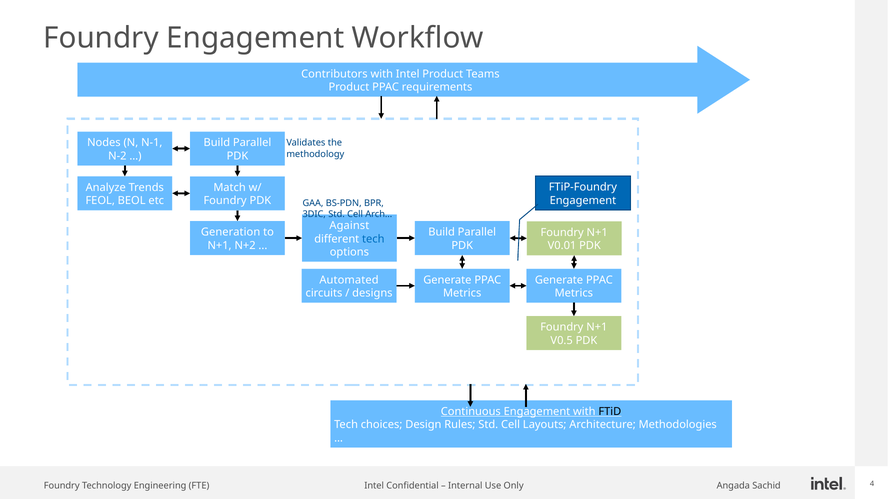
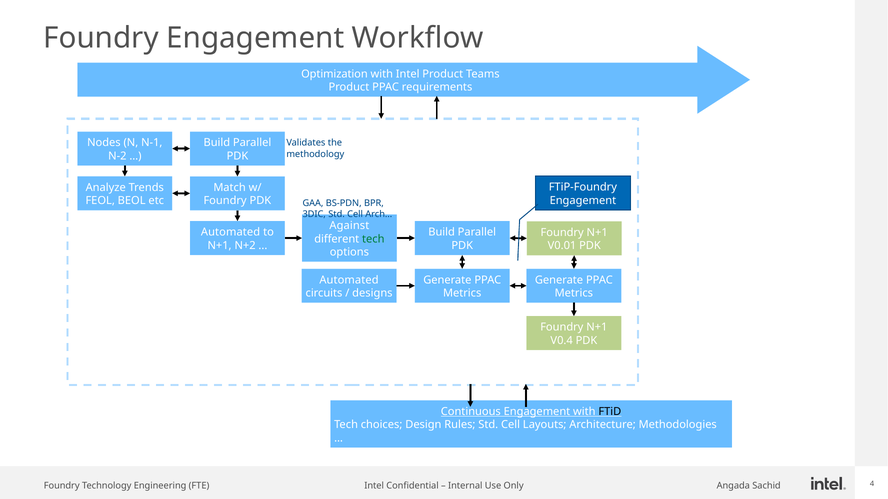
Contributors: Contributors -> Optimization (334, 74)
Generation: Generation -> Automated (231, 232)
tech colour: blue -> green (373, 239)
V0.5: V0.5 -> V0.4 (562, 341)
